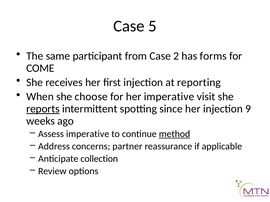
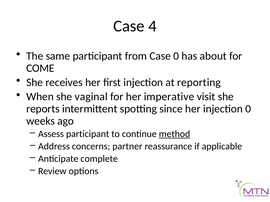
5: 5 -> 4 (152, 26)
Case 2: 2 -> 0 (176, 56)
forms: forms -> about (213, 56)
choose: choose -> vaginal (91, 97)
reports underline: present -> none (43, 109)
injection 9: 9 -> 0 (248, 109)
Assess imperative: imperative -> participant (88, 134)
collection: collection -> complete (99, 159)
